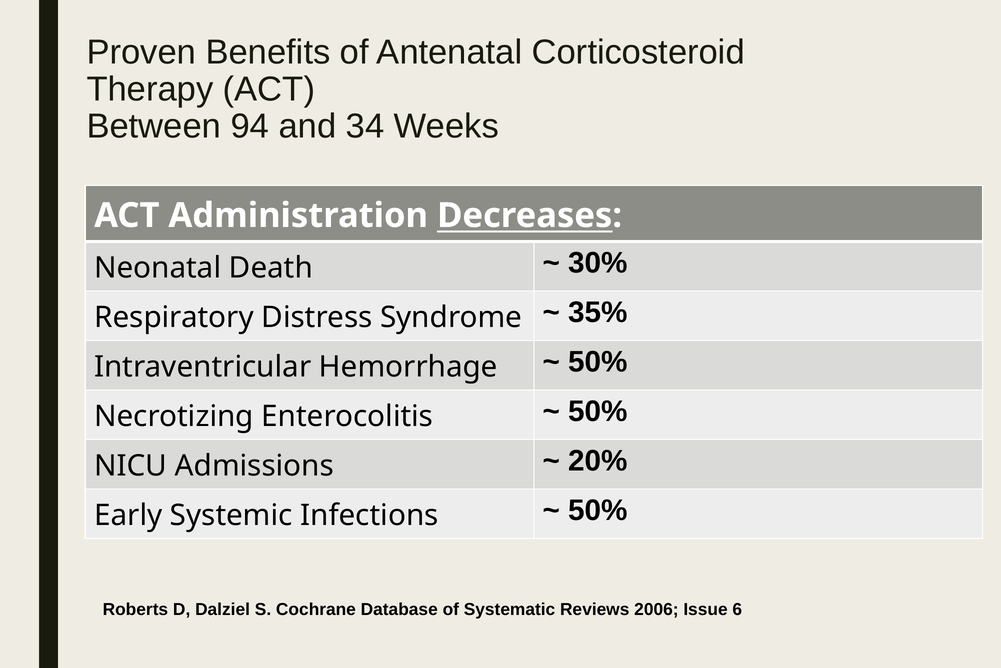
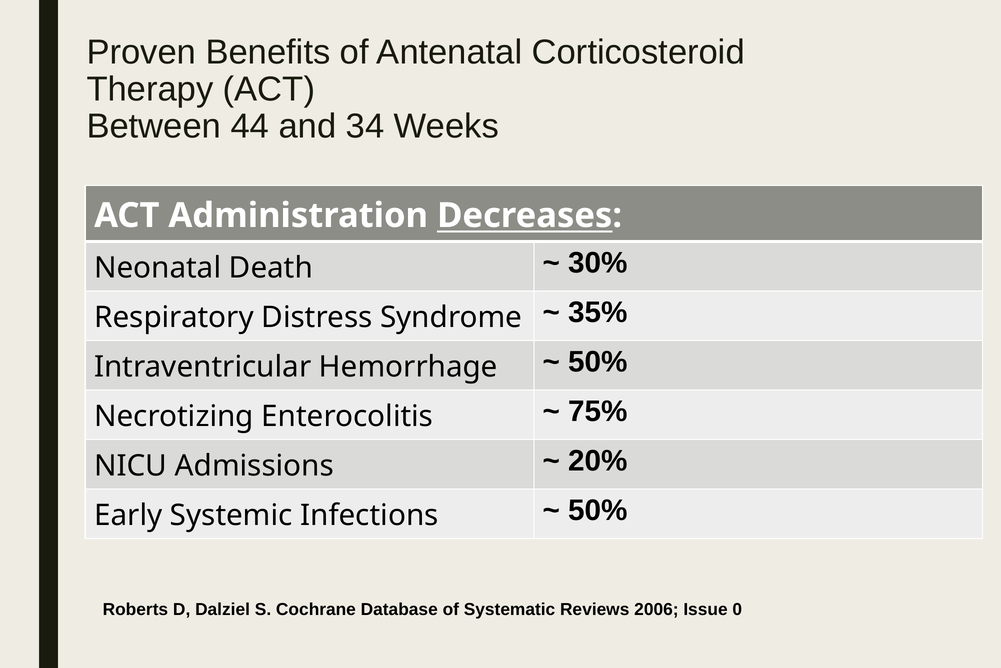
94: 94 -> 44 (250, 126)
50%: 50% -> 75% (598, 411)
6: 6 -> 0 (737, 609)
